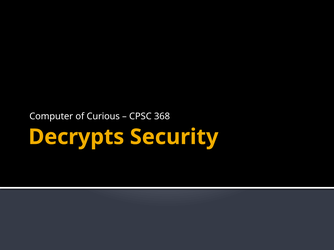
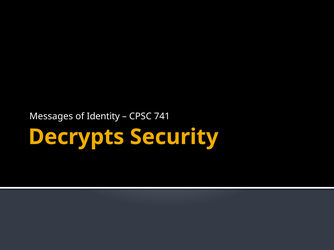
Computer: Computer -> Messages (51, 117)
Curious: Curious -> Identity (103, 117)
368: 368 -> 741 (162, 117)
